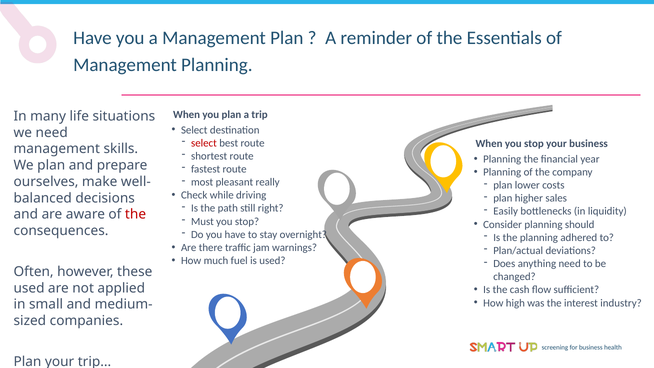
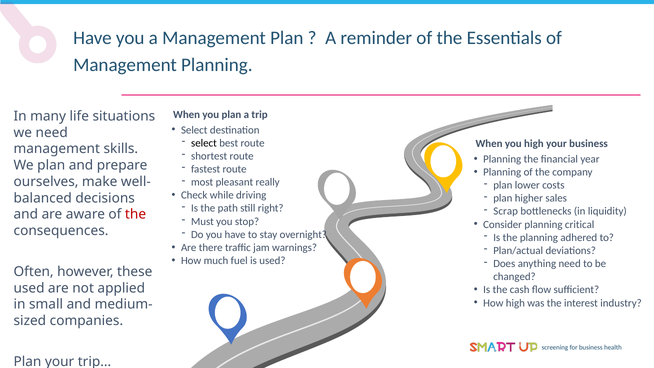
select colour: red -> black (204, 143)
When you stop: stop -> high (534, 144)
Easily: Easily -> Scrap (506, 211)
should: should -> critical (580, 224)
